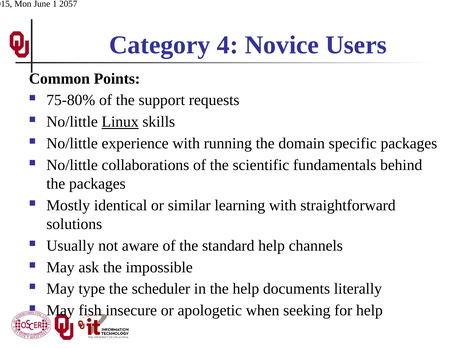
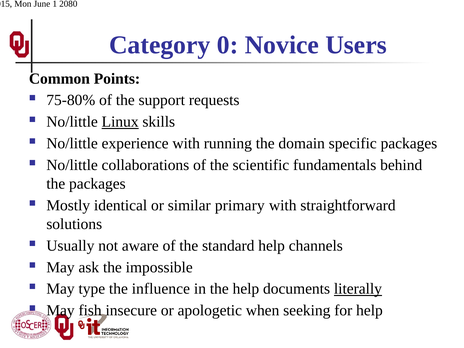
2057: 2057 -> 2080 (68, 4)
4: 4 -> 0 (228, 45)
learning: learning -> primary (240, 205)
scheduler: scheduler -> influence (161, 289)
literally underline: none -> present (358, 289)
